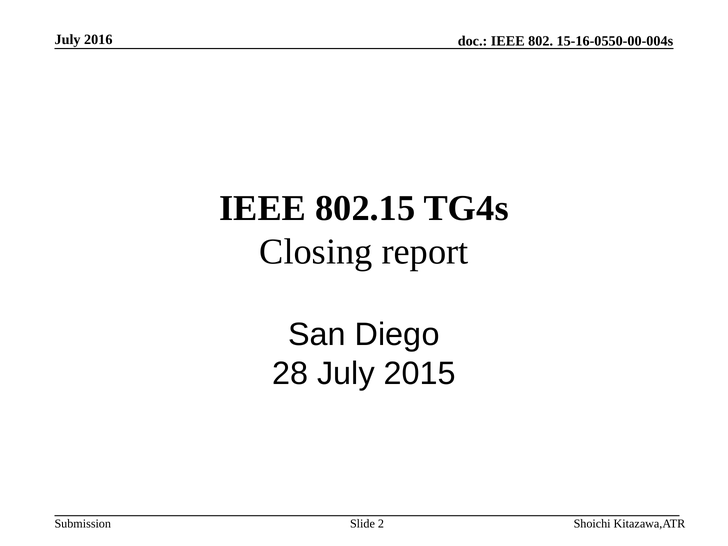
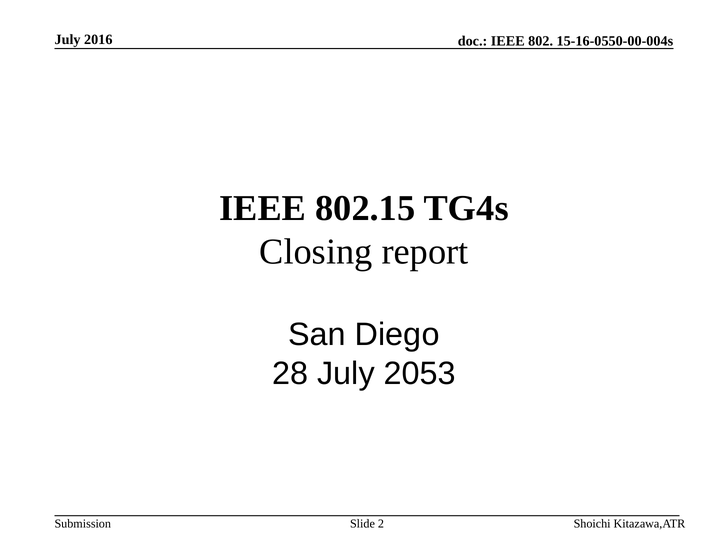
2015: 2015 -> 2053 (420, 374)
